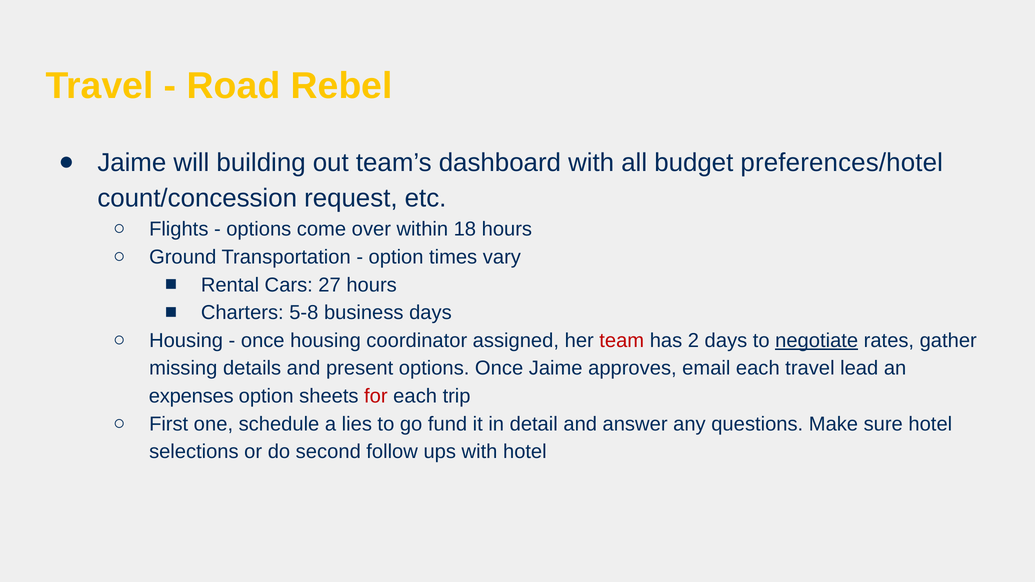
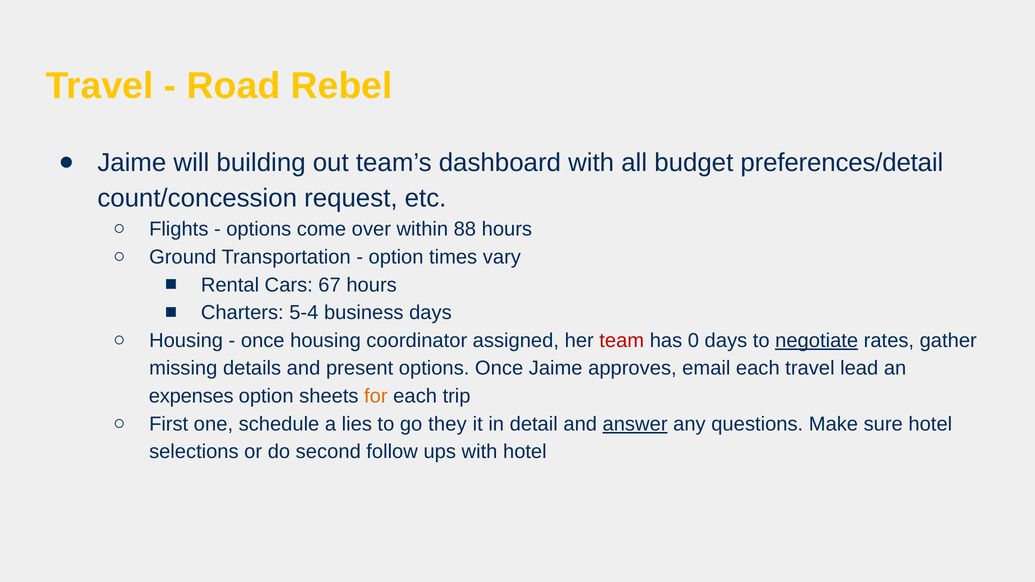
preferences/hotel: preferences/hotel -> preferences/detail (842, 163)
18: 18 -> 88 (465, 229)
27: 27 -> 67 (330, 285)
5-8: 5-8 -> 5-4 (304, 313)
2: 2 -> 0 (693, 341)
for colour: red -> orange (376, 396)
fund: fund -> they (447, 424)
answer underline: none -> present (635, 424)
